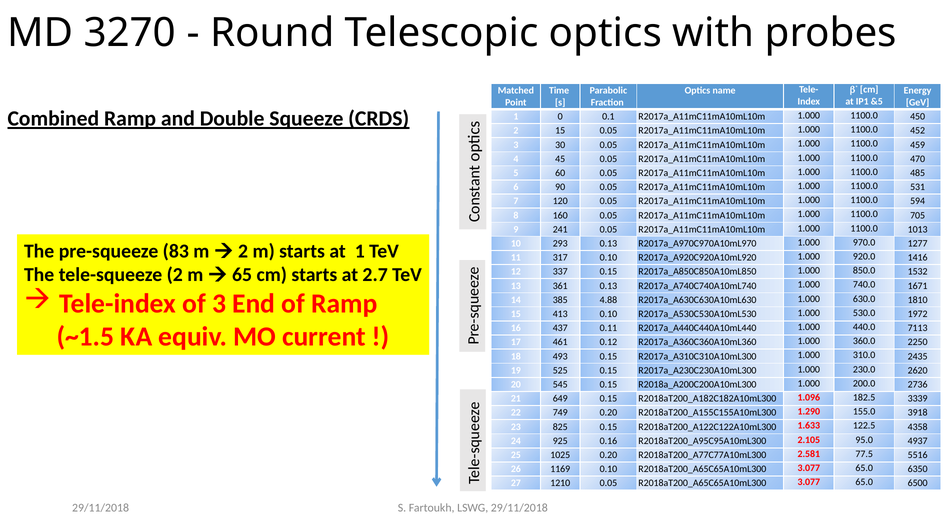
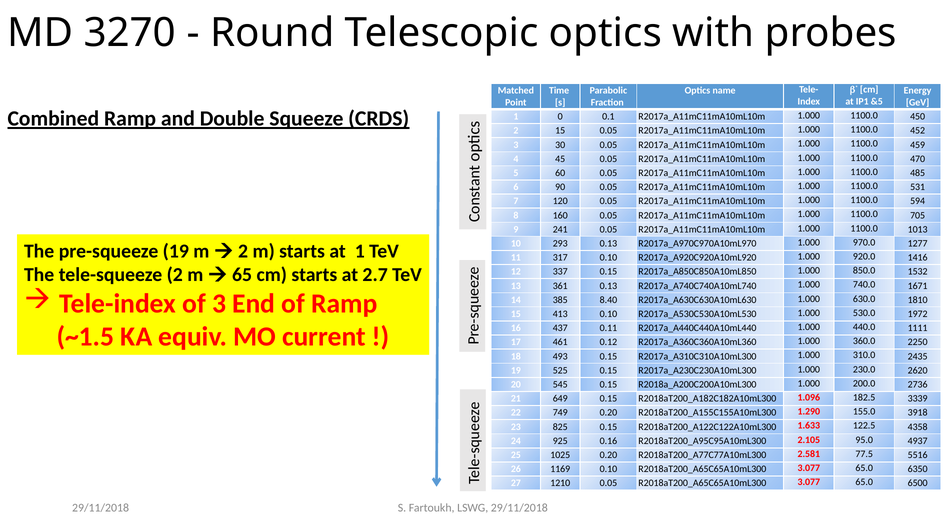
pre-squeeze 83: 83 -> 19 (176, 251)
4.88: 4.88 -> 8.40 (608, 300)
7113: 7113 -> 1111 (918, 328)
